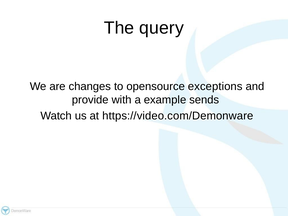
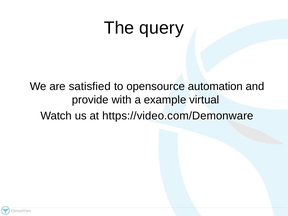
changes: changes -> satisfied (90, 86)
exceptions: exceptions -> automation (215, 86)
sends: sends -> virtual (204, 100)
